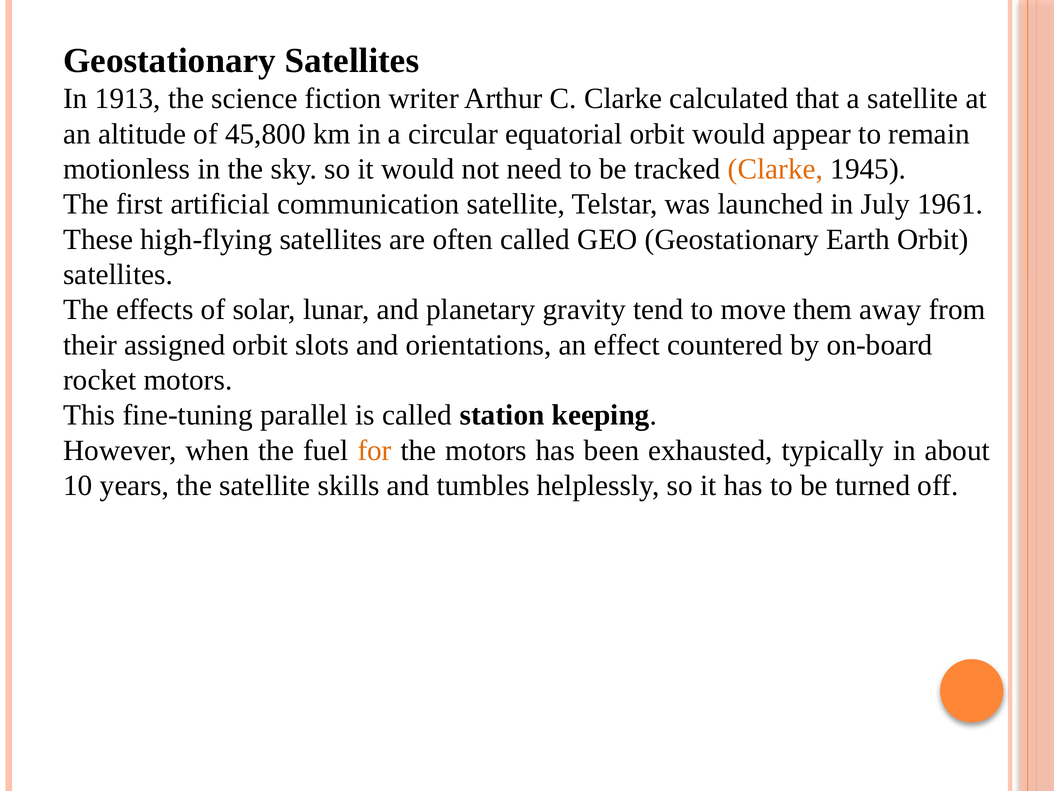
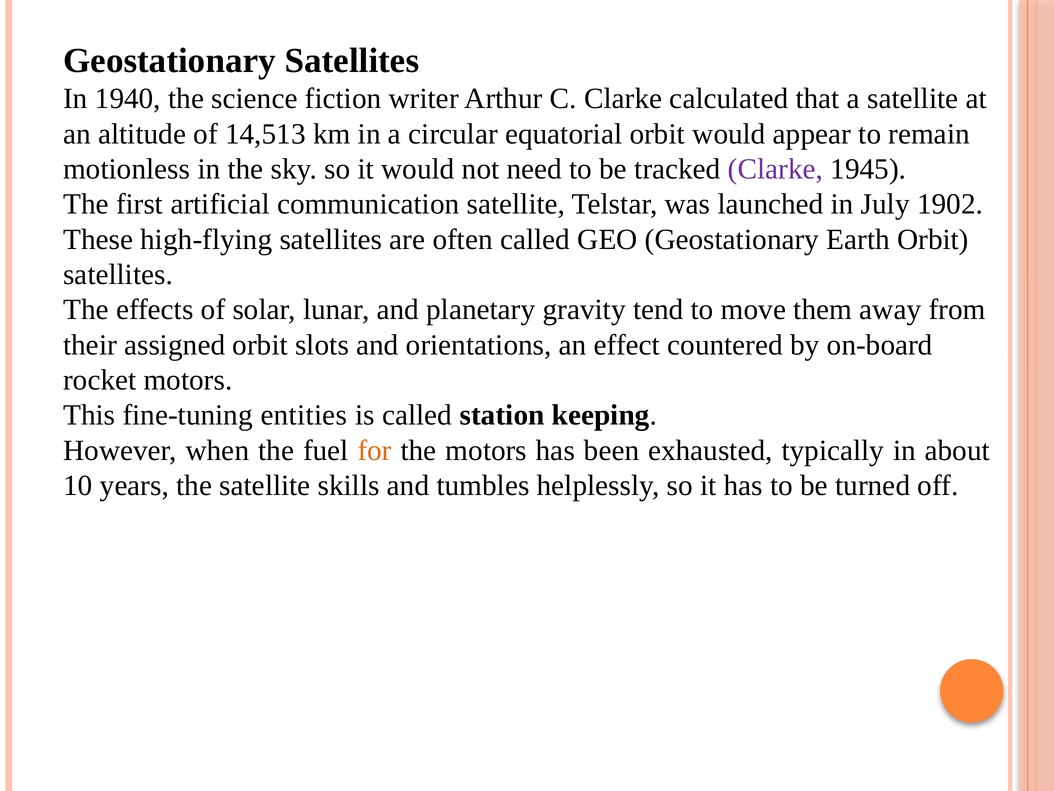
1913: 1913 -> 1940 (128, 99)
45,800: 45,800 -> 14,513 (265, 134)
Clarke colour: orange -> purple (775, 169)
1961: 1961 -> 1902 (950, 204)
parallel: parallel -> entities (304, 415)
